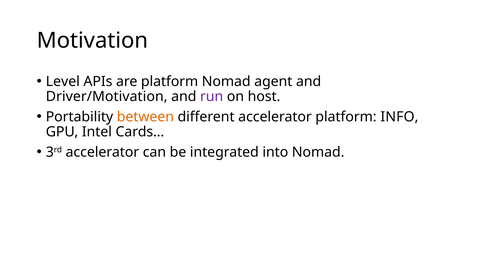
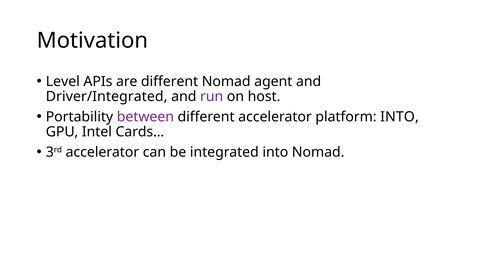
are platform: platform -> different (170, 81)
Driver/Motivation: Driver/Motivation -> Driver/Integrated (107, 97)
between colour: orange -> purple (145, 117)
platform INFO: INFO -> INTO (399, 117)
